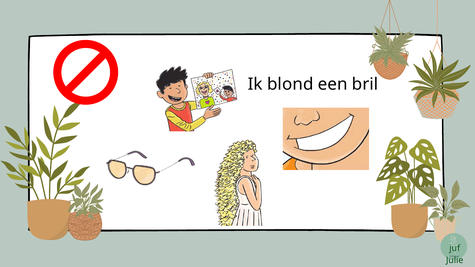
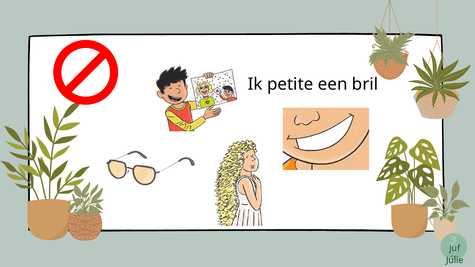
blond: blond -> petite (290, 84)
